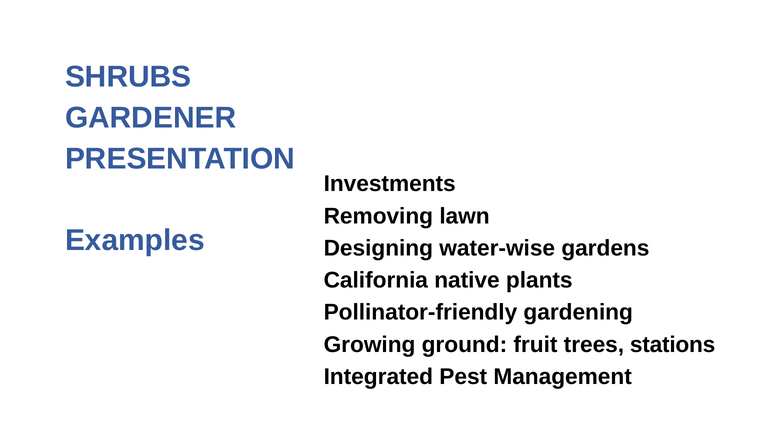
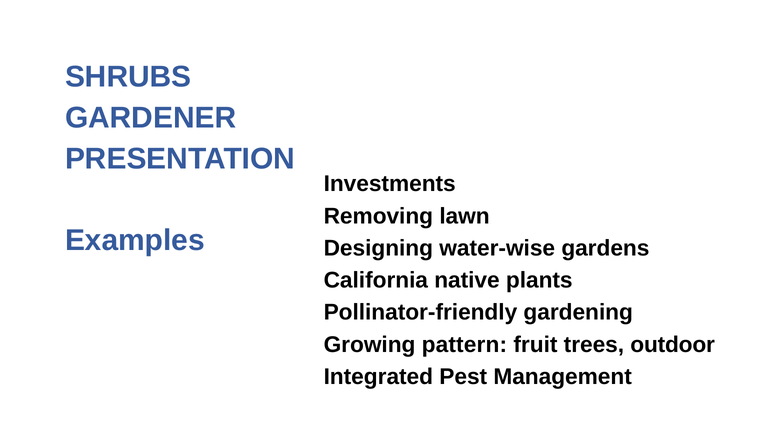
ground: ground -> pattern (464, 344)
stations: stations -> outdoor (673, 344)
